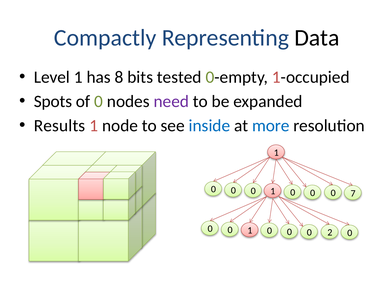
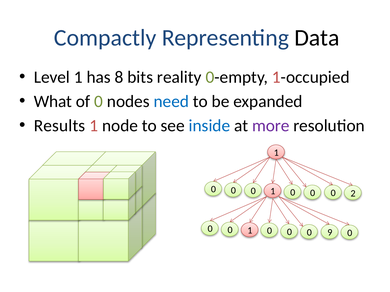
tested: tested -> reality (179, 77)
Spots: Spots -> What (53, 102)
need colour: purple -> blue (171, 102)
more colour: blue -> purple (271, 126)
7: 7 -> 2 (353, 194)
2: 2 -> 9 (330, 233)
